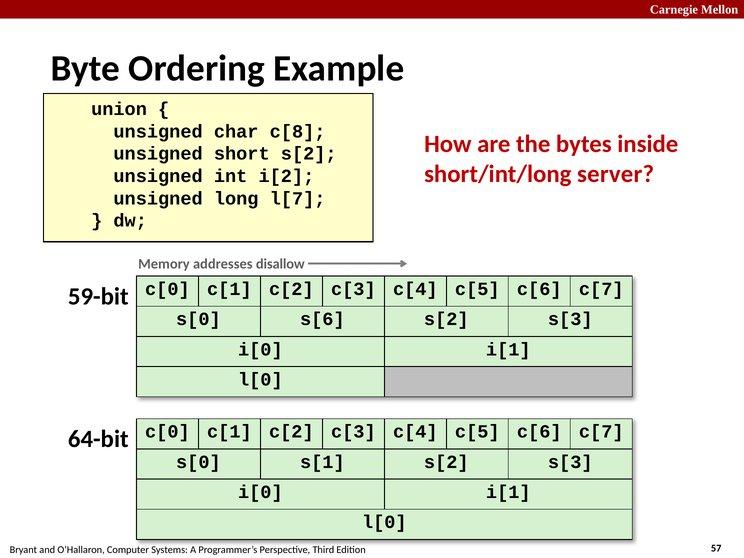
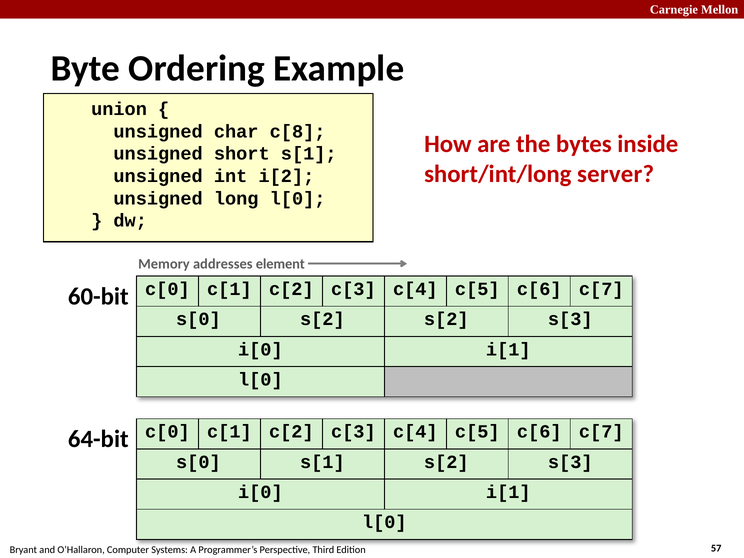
short s[2: s[2 -> s[1 (309, 154)
long l[7: l[7 -> l[0 (298, 198)
disallow: disallow -> element (280, 264)
59-bit: 59-bit -> 60-bit (98, 296)
s[0 s[6: s[6 -> s[2 (322, 319)
